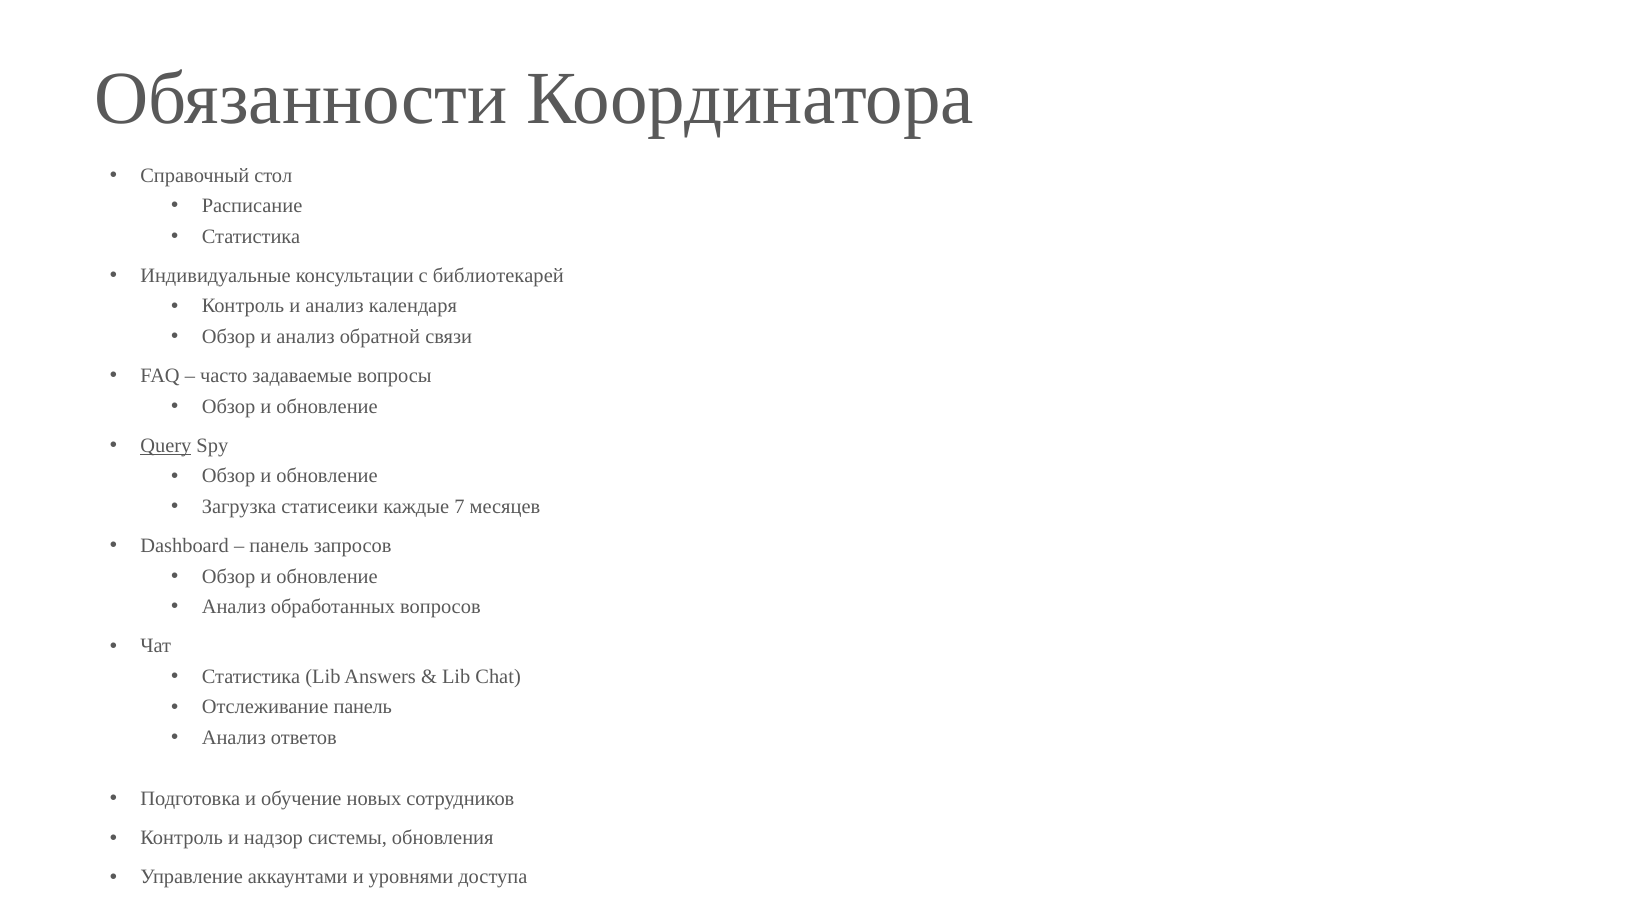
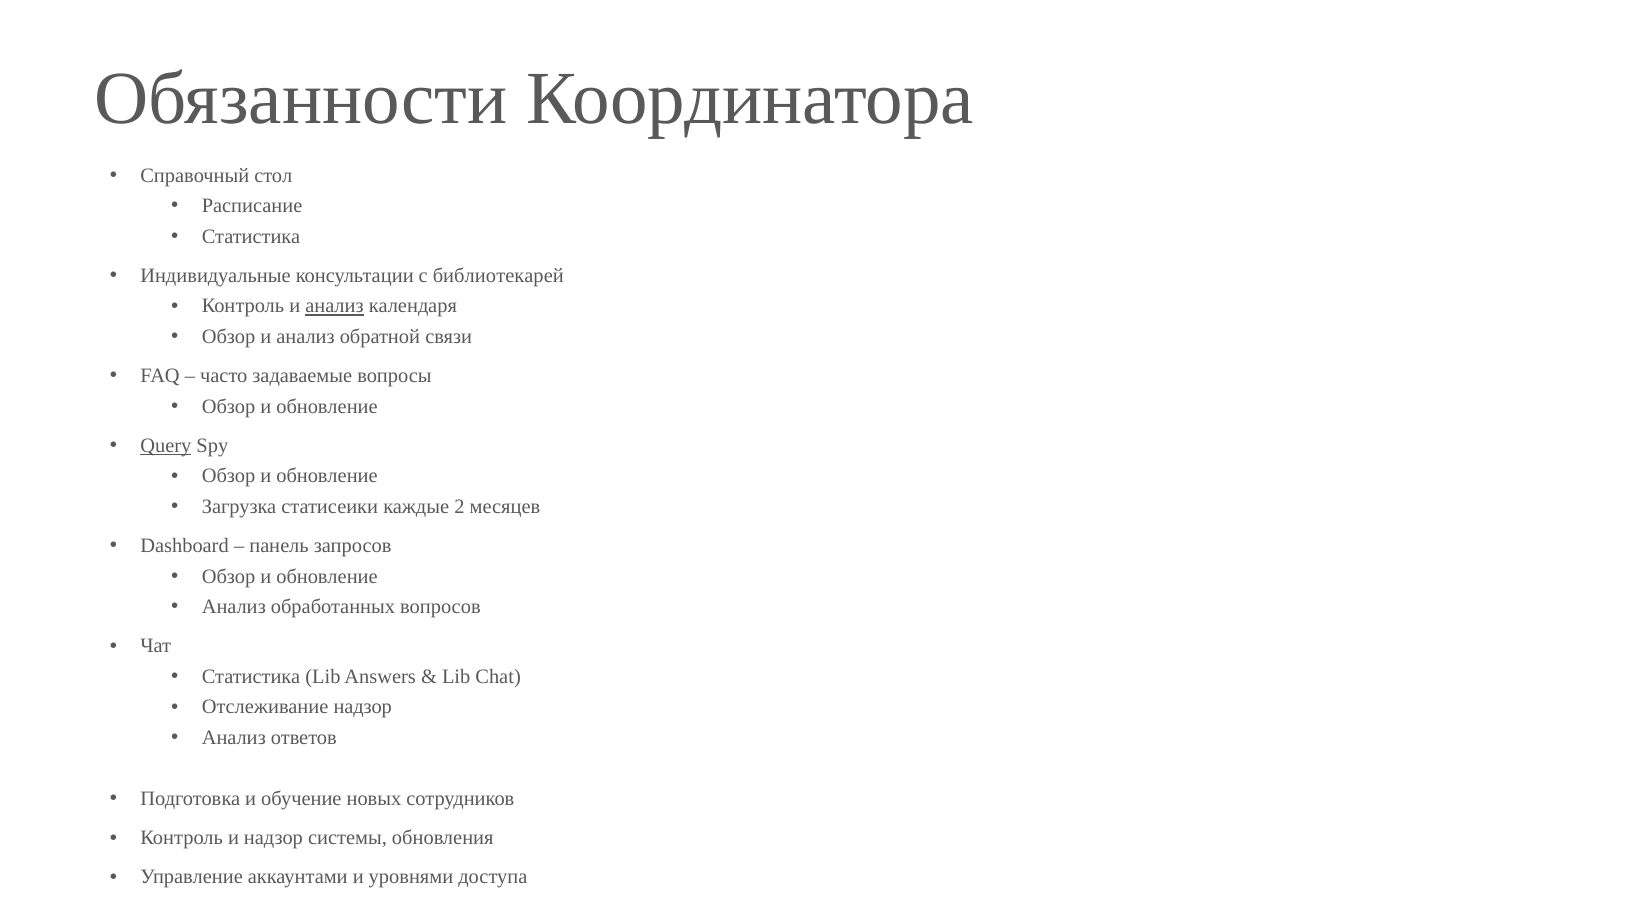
анализ underline: none -> present (335, 306)
7: 7 -> 2 (459, 507)
Отслеживание панель: панель -> надзор (363, 707)
